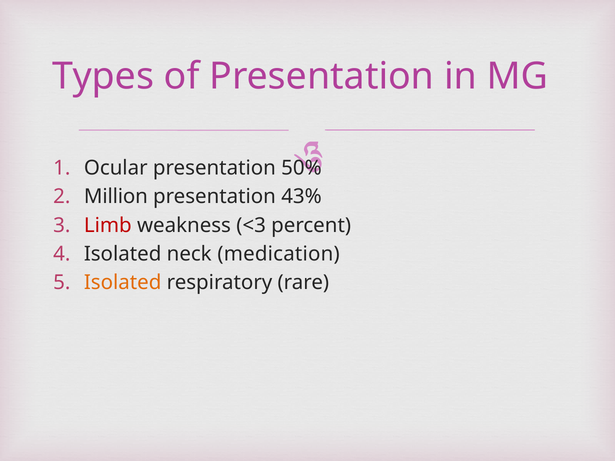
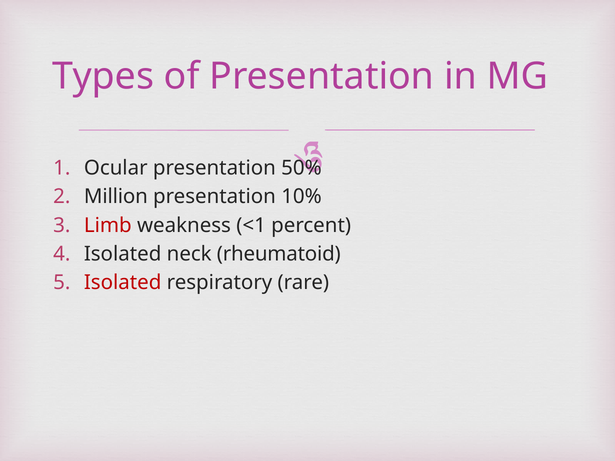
43%: 43% -> 10% (302, 197)
<3: <3 -> <1 (251, 225)
medication: medication -> rheumatoid (279, 254)
Isolated colour: orange -> red (123, 283)
